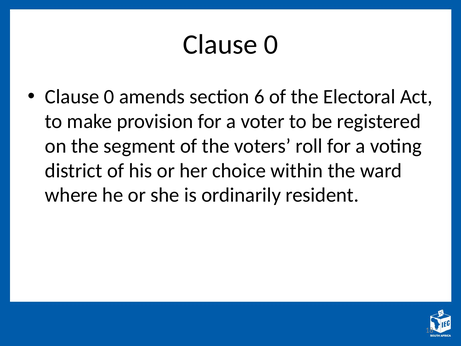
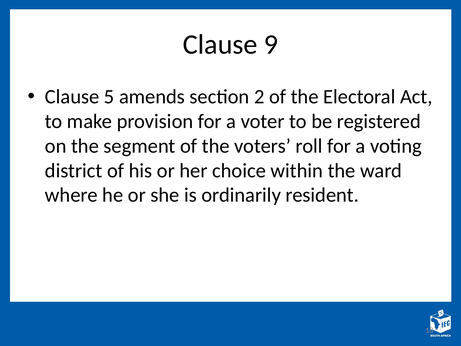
0: 0 -> 9 (271, 45)
0: 0 -> 5 (109, 97)
6: 6 -> 2 (259, 97)
